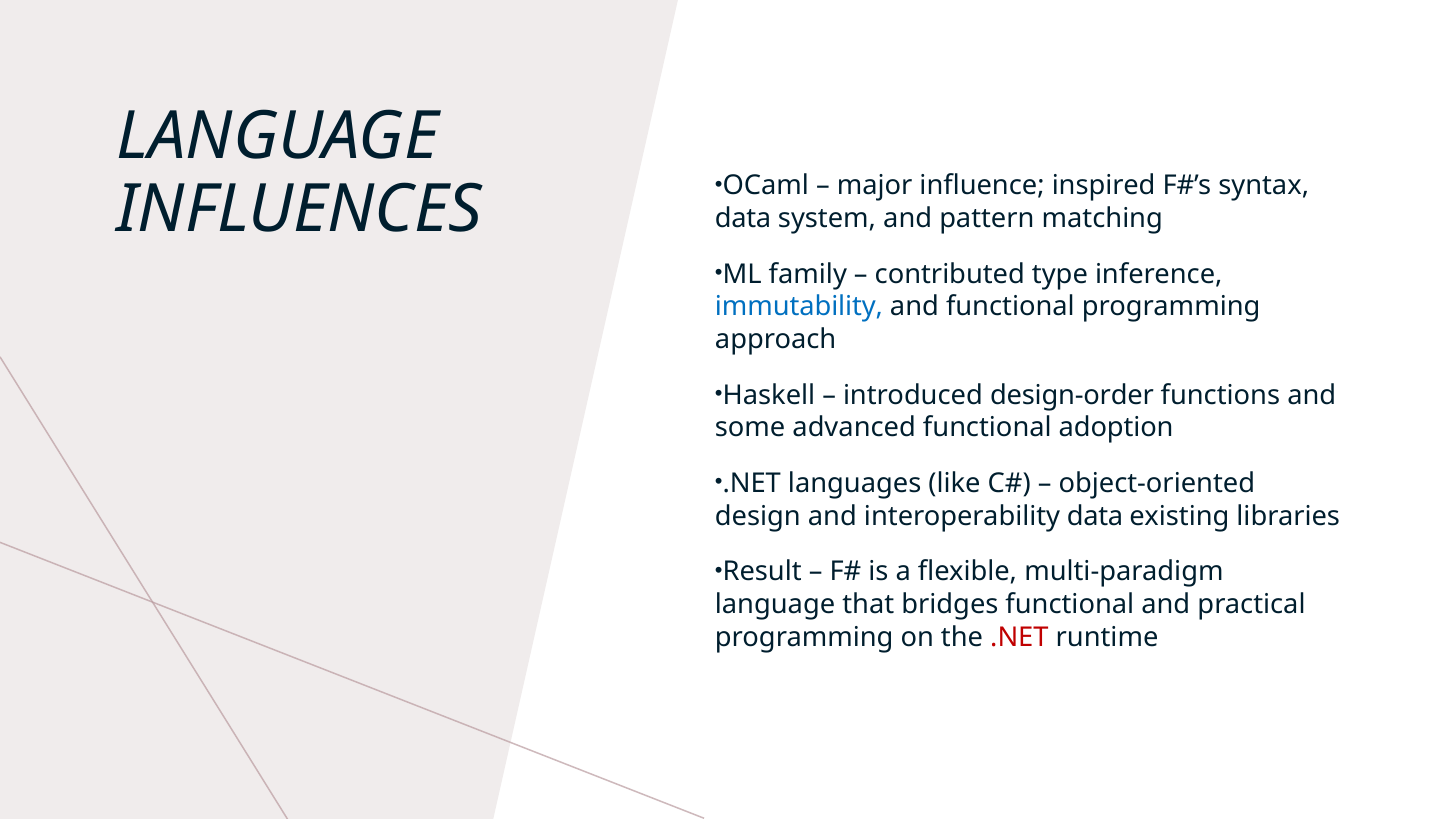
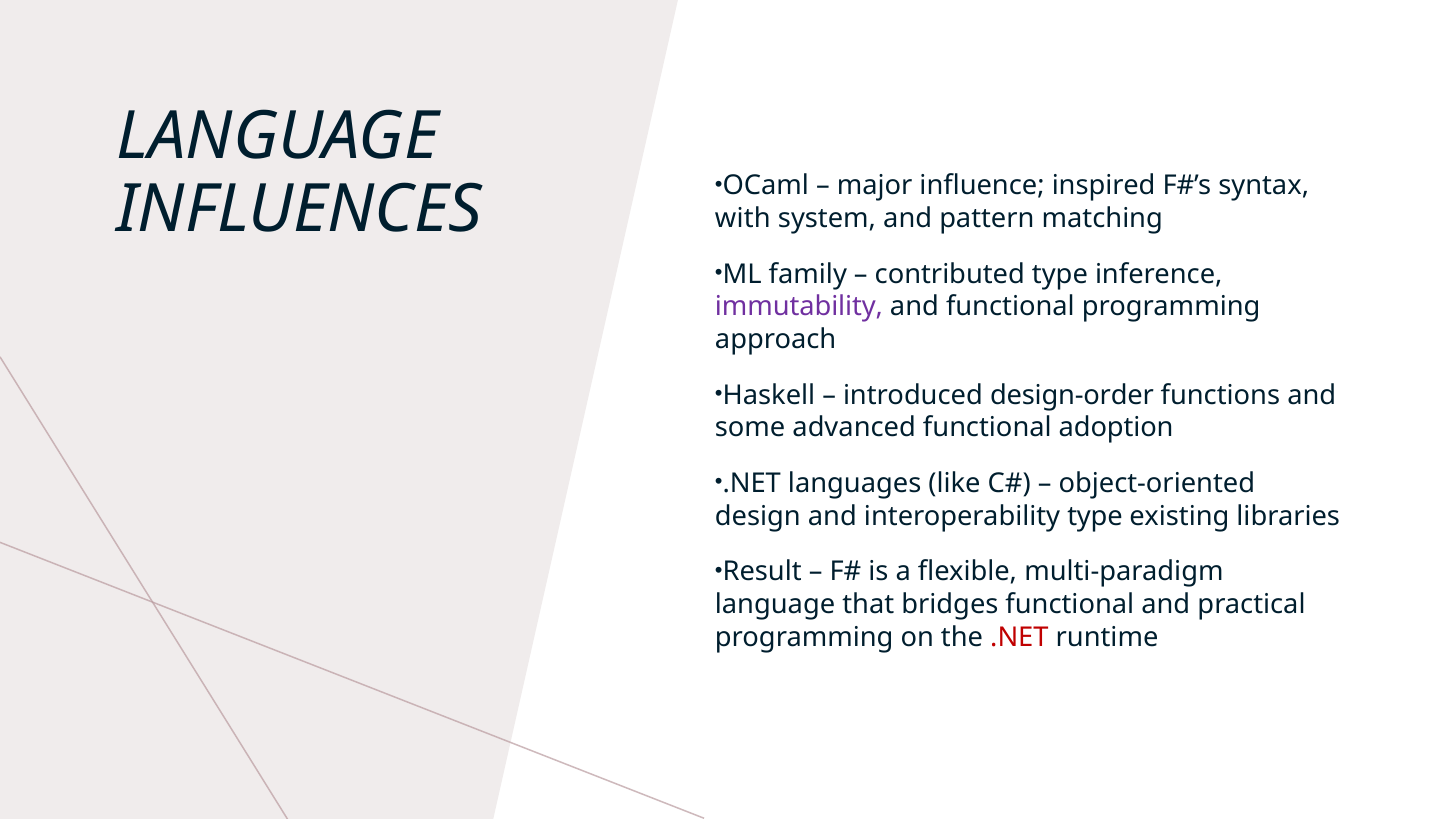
data: data -> with (743, 219)
immutability colour: blue -> purple (799, 307)
interoperability data: data -> type (1095, 516)
